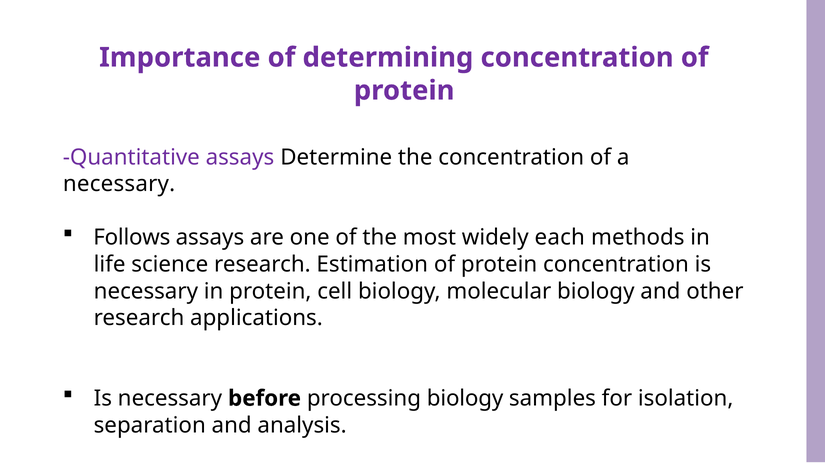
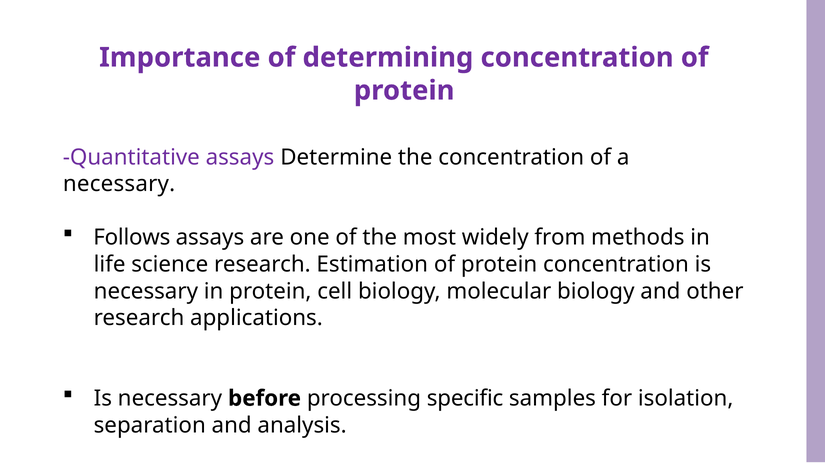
each: each -> from (560, 238)
processing biology: biology -> specific (465, 398)
